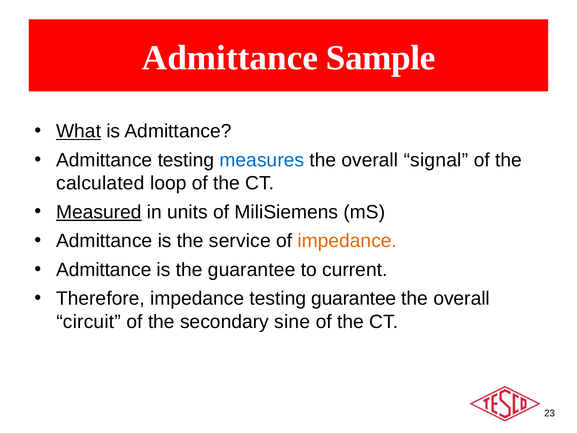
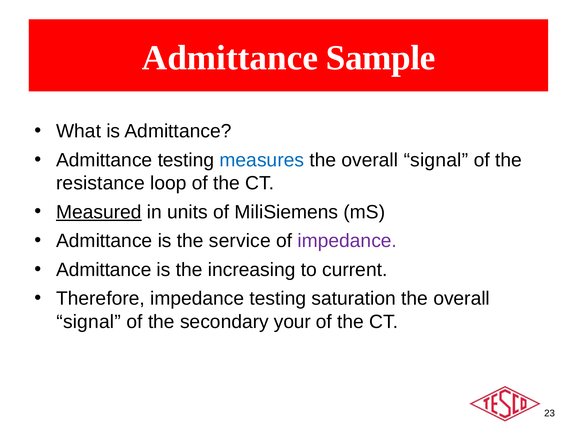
What underline: present -> none (79, 131)
calculated: calculated -> resistance (100, 183)
impedance colour: orange -> purple (347, 241)
the guarantee: guarantee -> increasing (252, 270)
testing guarantee: guarantee -> saturation (354, 298)
circuit: circuit -> signal (89, 322)
sine: sine -> your (292, 322)
